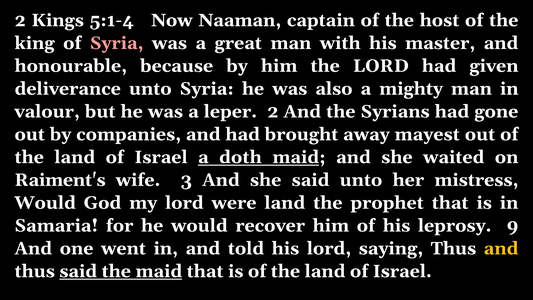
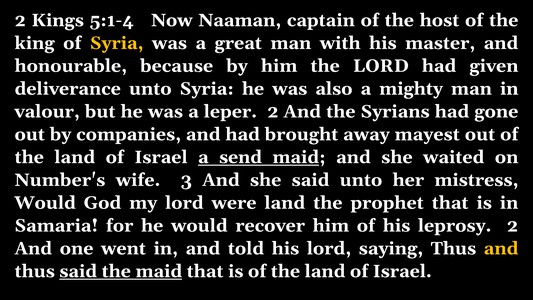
Syria colour: pink -> yellow (117, 43)
doth: doth -> send (241, 157)
Raiment's: Raiment's -> Number's (60, 180)
leprosy 9: 9 -> 2 (512, 226)
